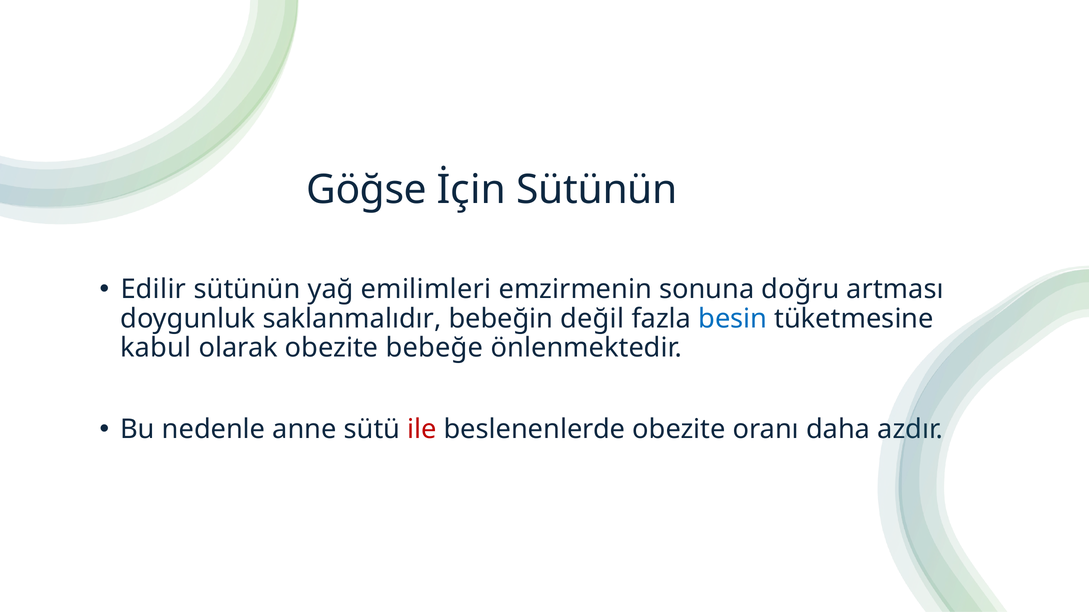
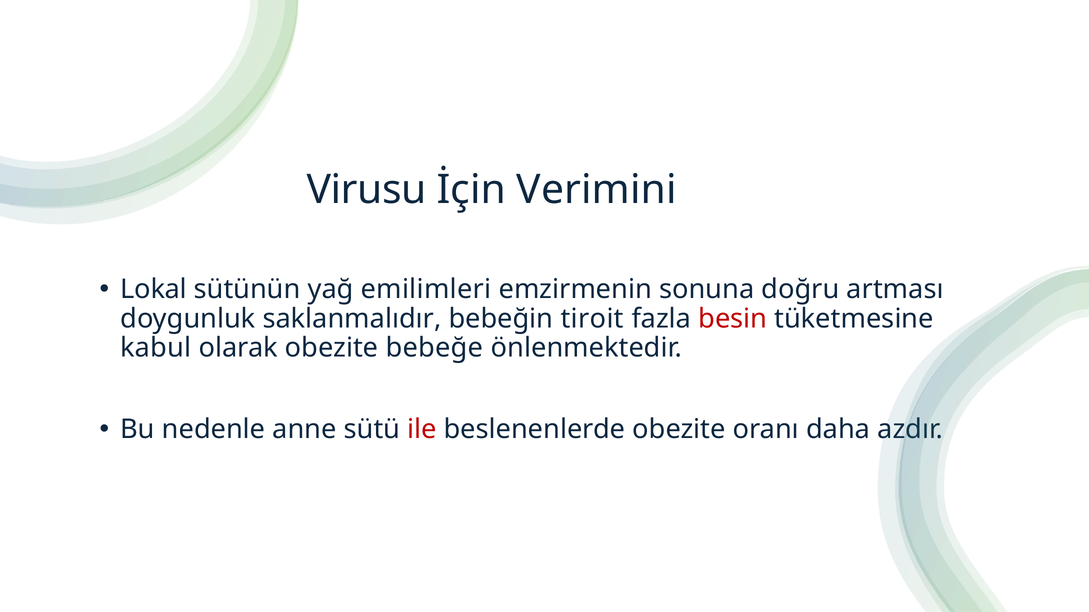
Göğse: Göğse -> Virusu (366, 190)
İçin Sütünün: Sütünün -> Verimini (597, 190)
Edilir: Edilir -> Lokal (154, 290)
değil: değil -> tiroit (592, 319)
besin colour: blue -> red (733, 319)
